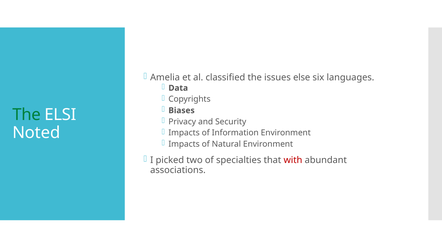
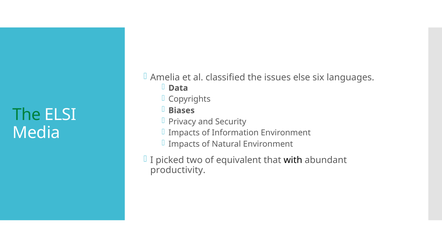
Noted: Noted -> Media (36, 133)
specialties: specialties -> equivalent (239, 161)
with colour: red -> black (293, 161)
associations: associations -> productivity (178, 171)
